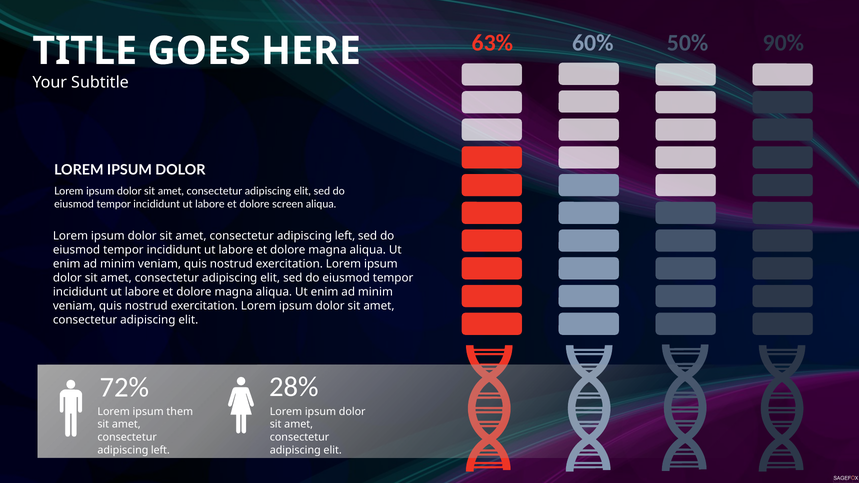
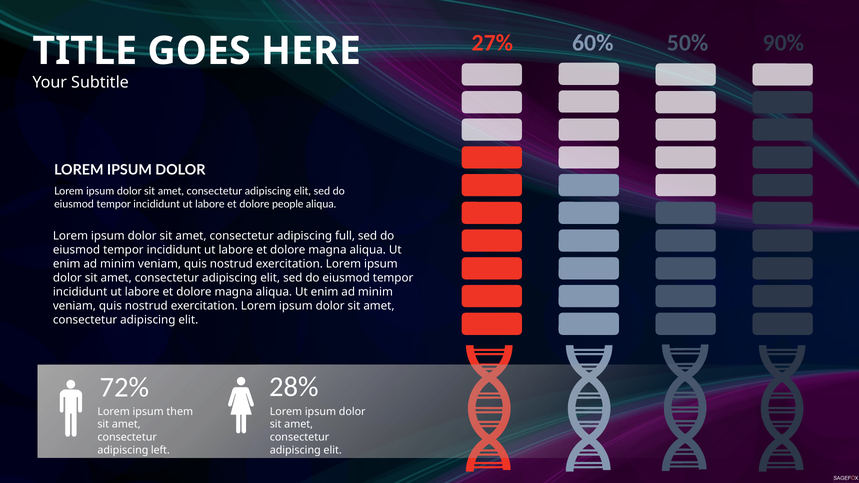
63%: 63% -> 27% (492, 43)
screen: screen -> people (288, 204)
left: left -> full (345, 236)
